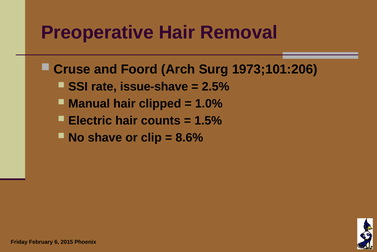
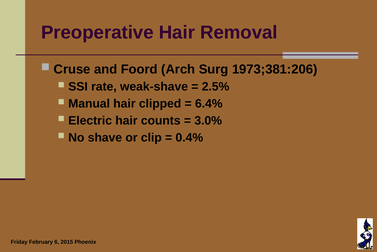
1973;101:206: 1973;101:206 -> 1973;381:206 (275, 69)
issue-shave: issue-shave -> weak-shave (154, 86)
1.0%: 1.0% -> 6.4% (209, 103)
1.5%: 1.5% -> 3.0% (208, 120)
8.6%: 8.6% -> 0.4% (189, 137)
